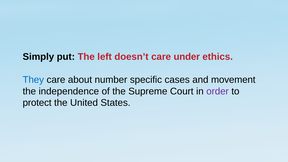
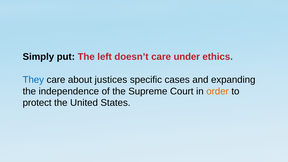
number: number -> justices (111, 80)
movement: movement -> expanding (233, 80)
order colour: purple -> orange (218, 91)
